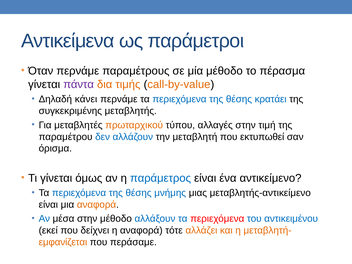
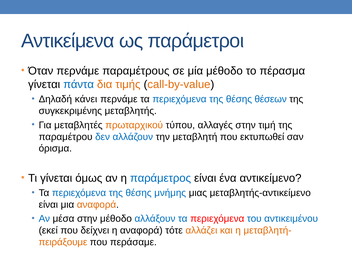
πάντα colour: purple -> blue (79, 84)
κρατάει: κρατάει -> θέσεων (271, 99)
εμφανίζεται: εμφανίζεται -> πειράξουμε (63, 242)
